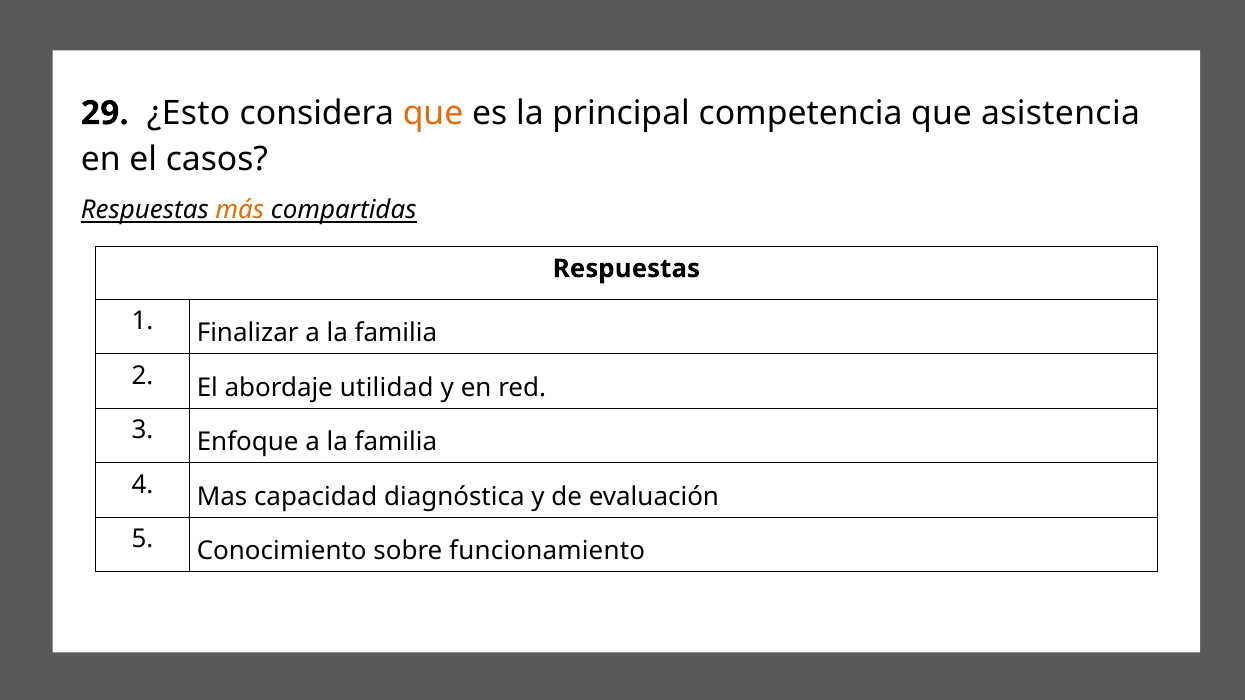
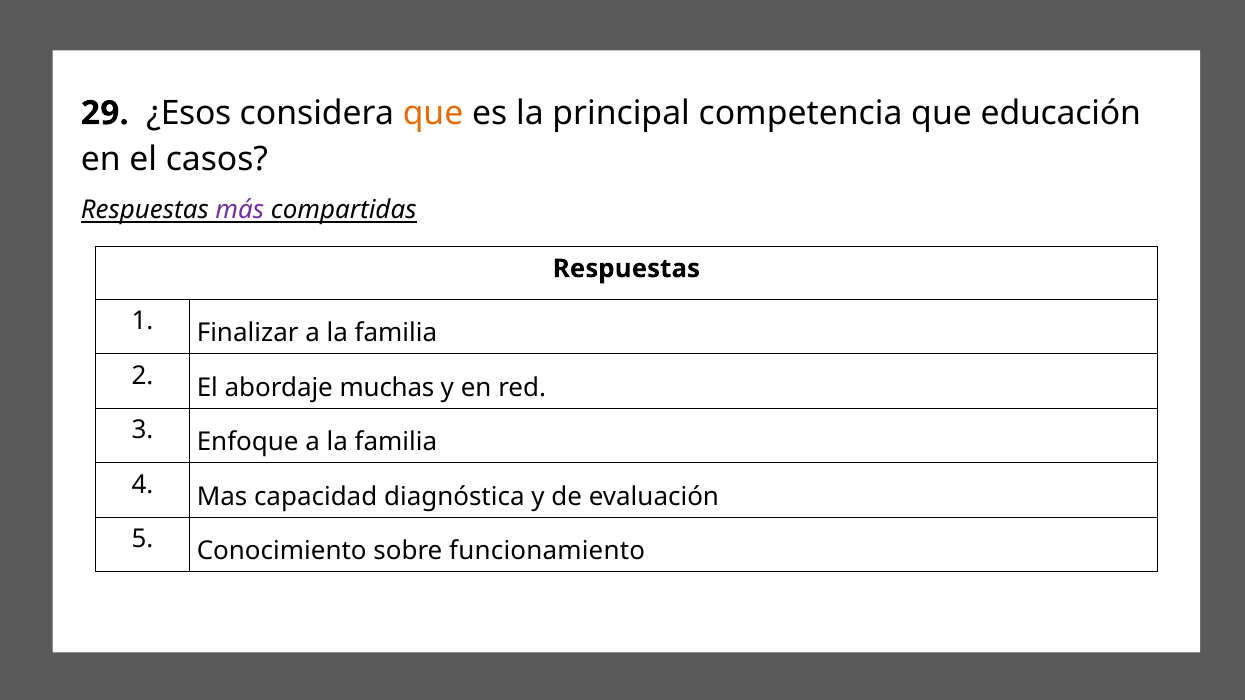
¿Esto: ¿Esto -> ¿Esos (189, 113)
asistencia: asistencia -> educación (1061, 113)
más colour: orange -> purple (240, 210)
utilidad: utilidad -> muchas (387, 388)
